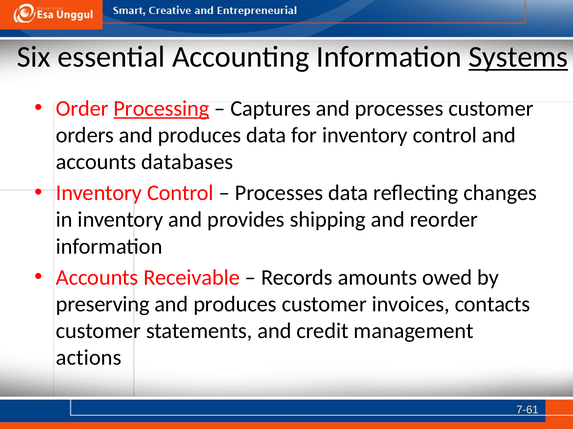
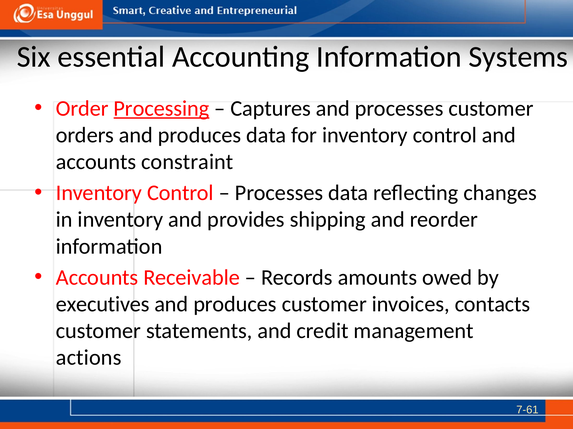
Systems underline: present -> none (518, 57)
databases: databases -> constraint (187, 162)
preserving: preserving -> executives (103, 305)
